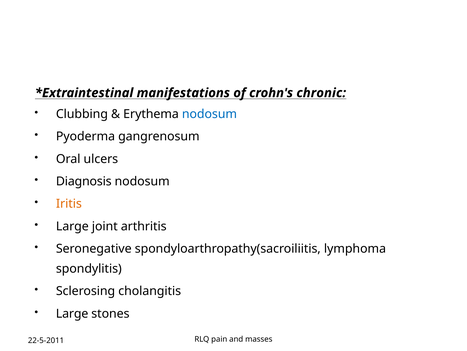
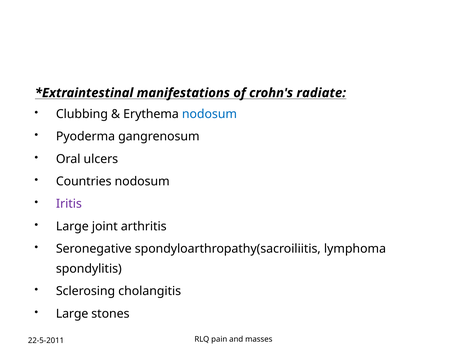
chronic: chronic -> radiate (321, 93)
Diagnosis: Diagnosis -> Countries (84, 181)
Iritis colour: orange -> purple (69, 203)
